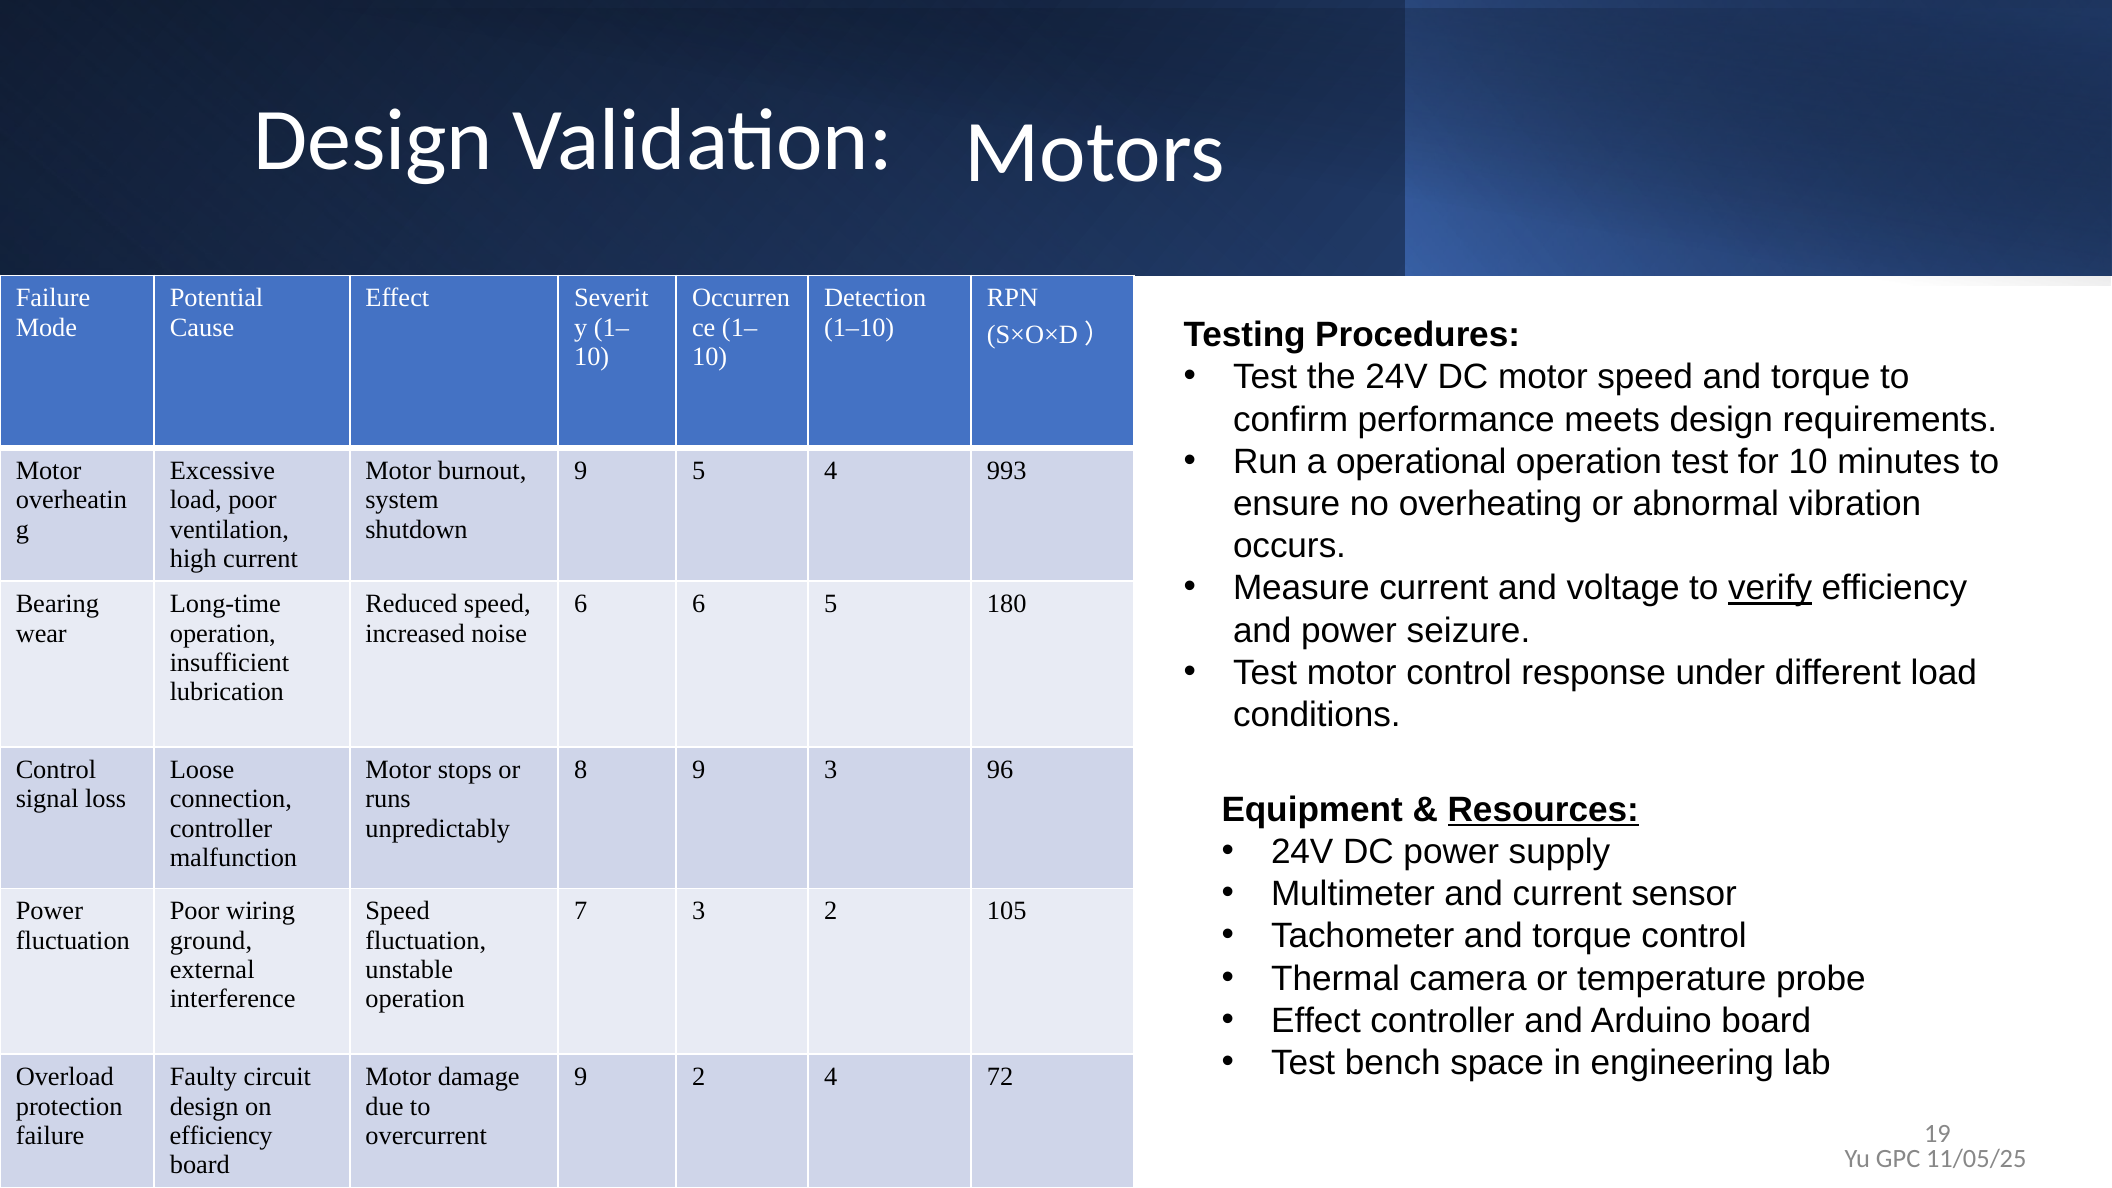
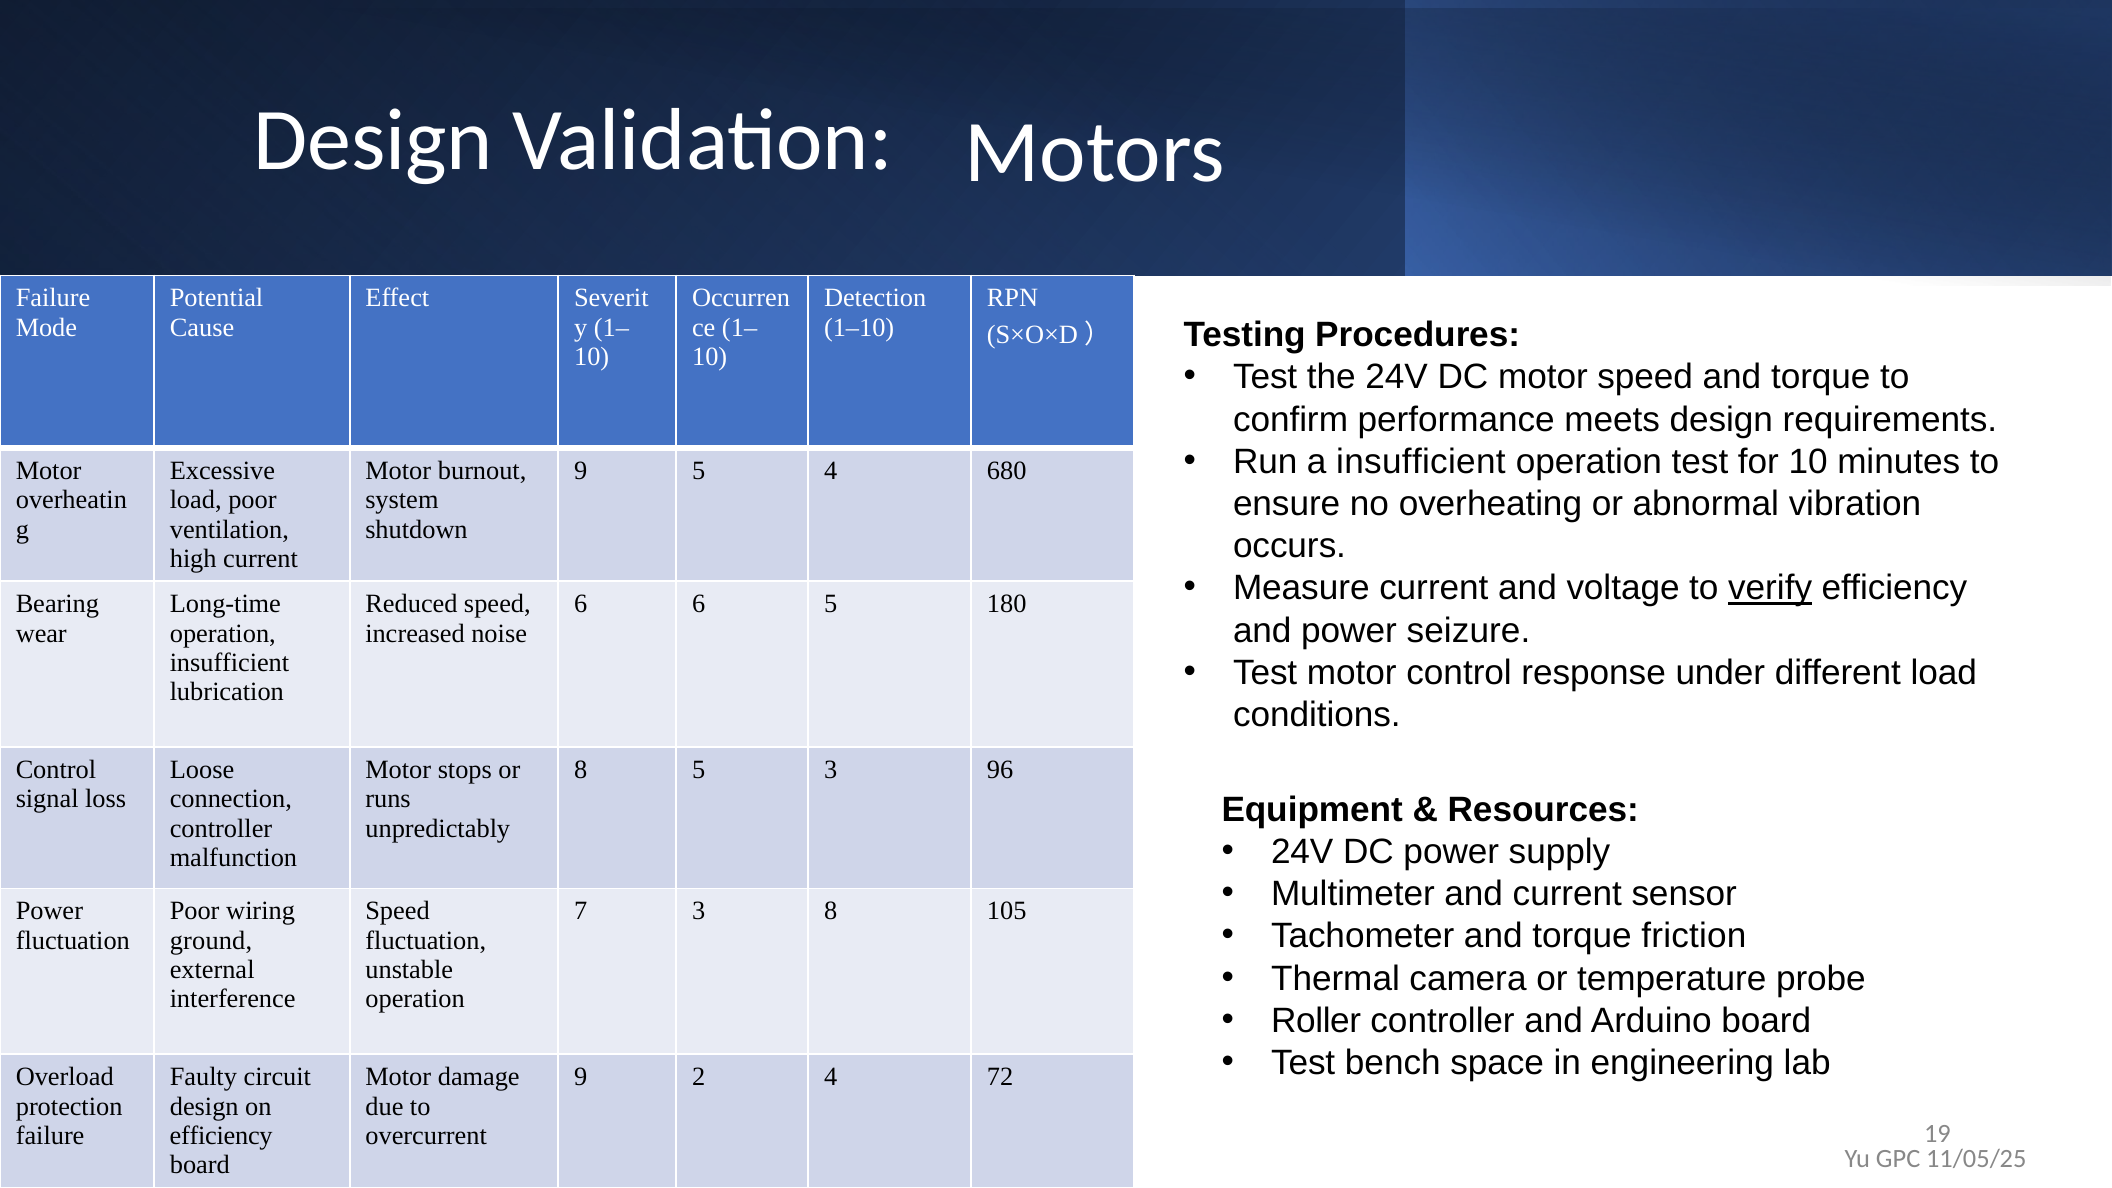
a operational: operational -> insufficient (1421, 462)
993: 993 -> 680 (1007, 471)
8 9: 9 -> 5 (699, 770)
Resources underline: present -> none (1543, 810)
3 2: 2 -> 8 (831, 911)
torque control: control -> friction (1694, 936)
Effect: Effect -> Roller (1316, 1021)
